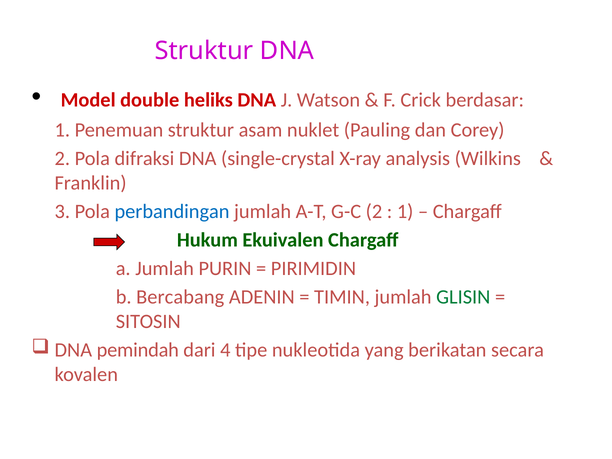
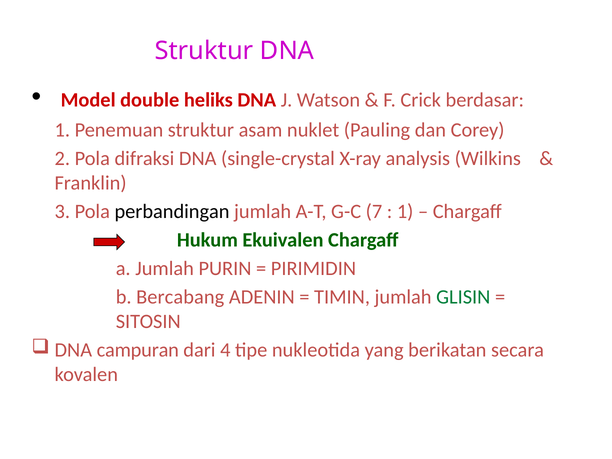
perbandingan colour: blue -> black (172, 212)
G-C 2: 2 -> 7 (374, 212)
pemindah: pemindah -> campuran (138, 350)
